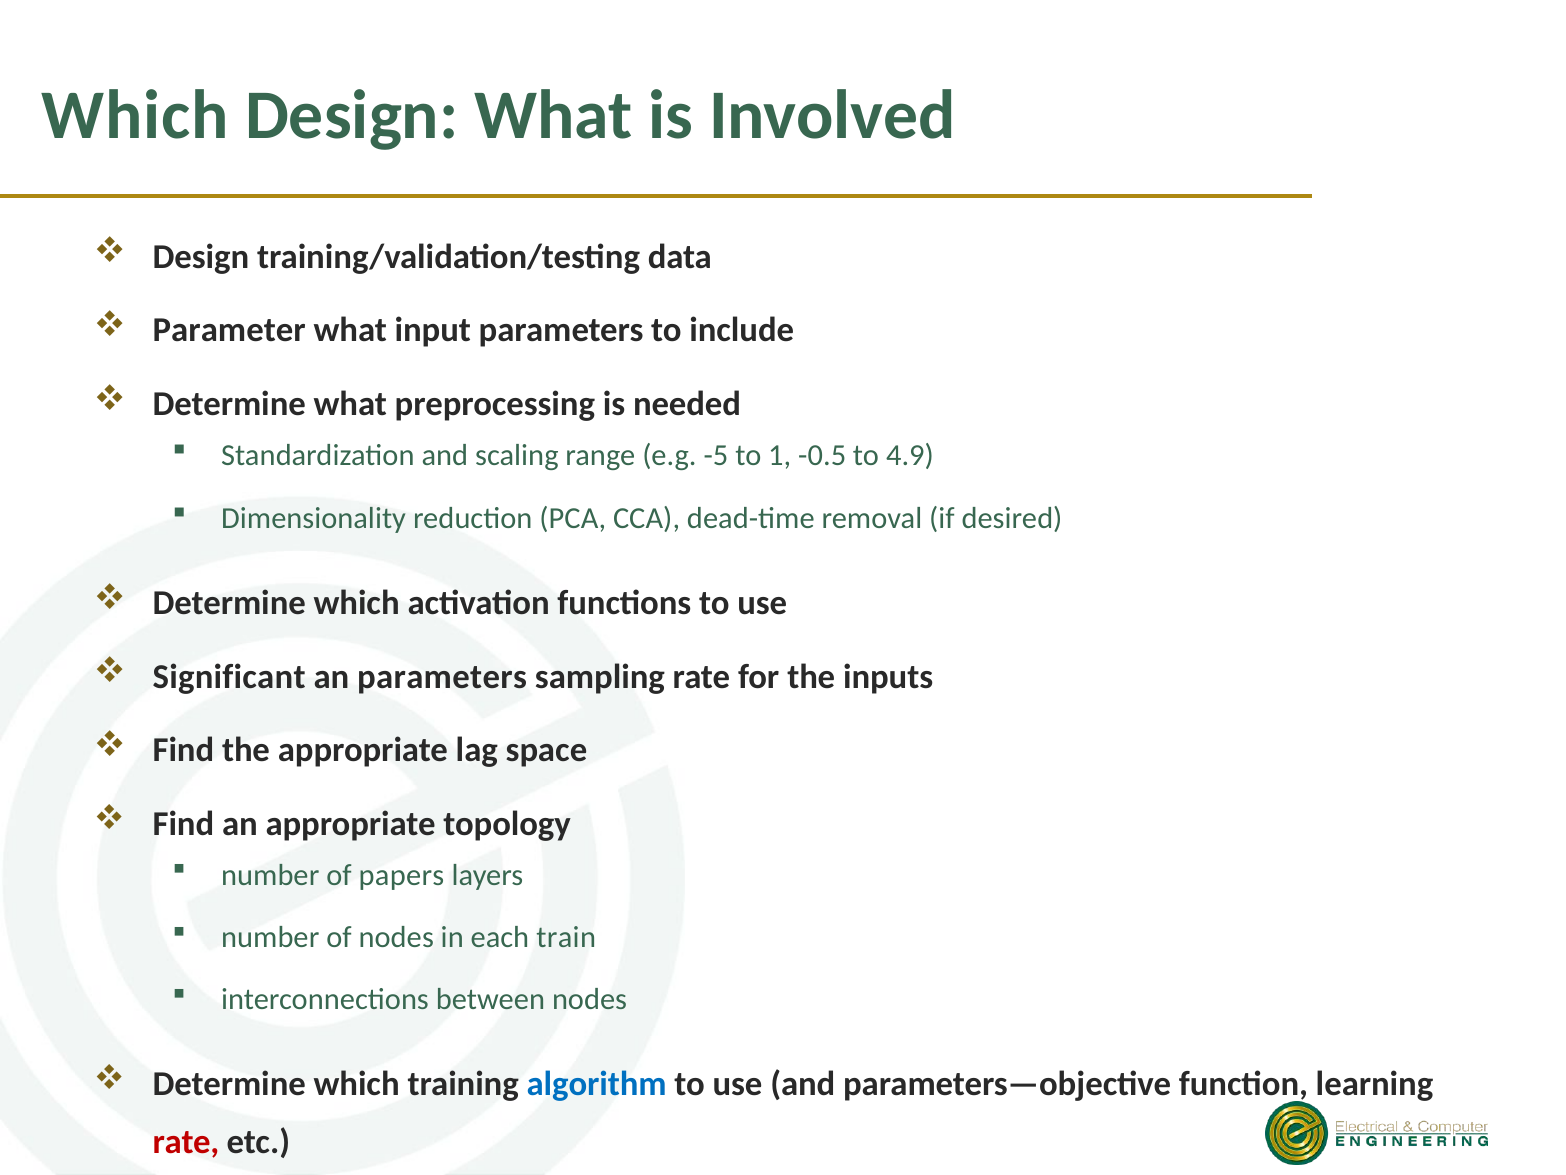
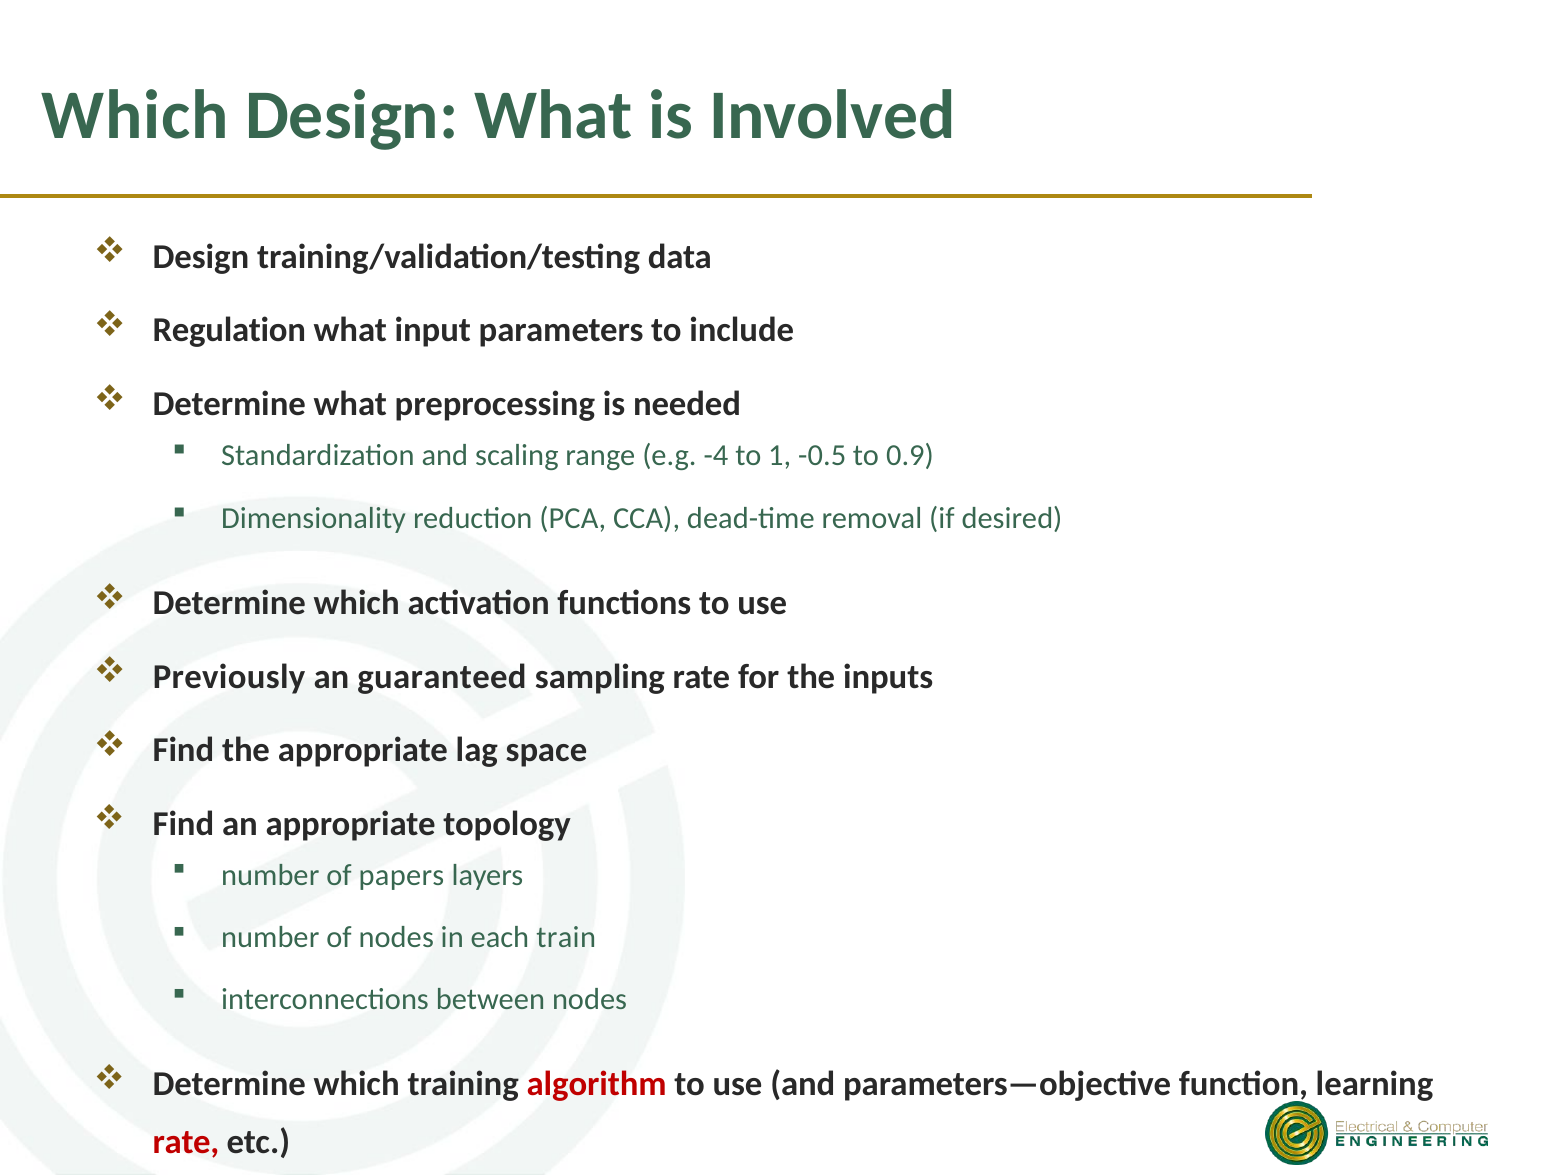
Parameter: Parameter -> Regulation (229, 330)
-5: -5 -> -4 (716, 456)
4.9: 4.9 -> 0.9 (910, 456)
Significant: Significant -> Previously (229, 676)
an parameters: parameters -> guaranteed (442, 676)
algorithm colour: blue -> red (597, 1083)
